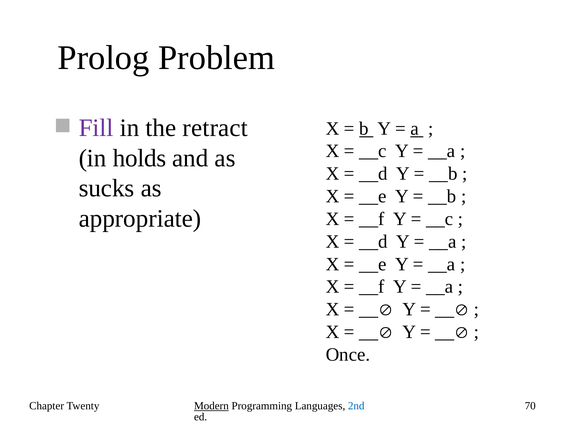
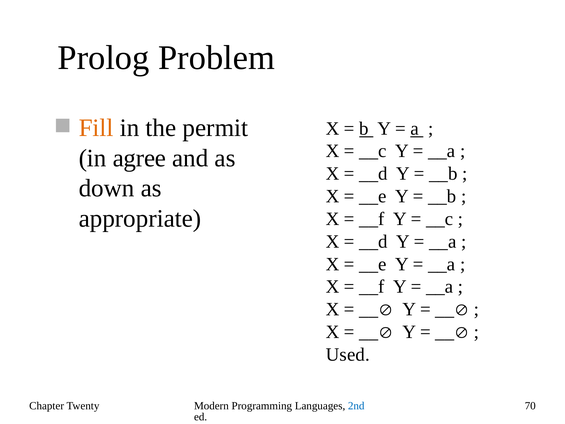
Fill colour: purple -> orange (96, 128)
retract: retract -> permit (215, 128)
holds: holds -> agree (139, 158)
sucks: sucks -> down (107, 188)
Once: Once -> Used (348, 354)
Modern underline: present -> none (211, 406)
